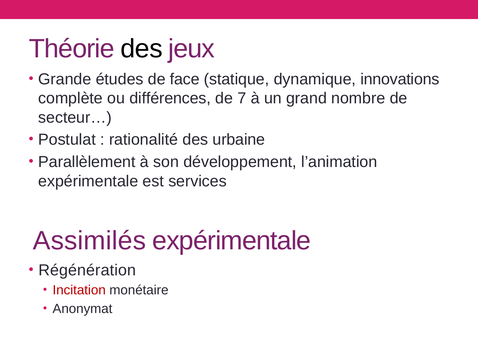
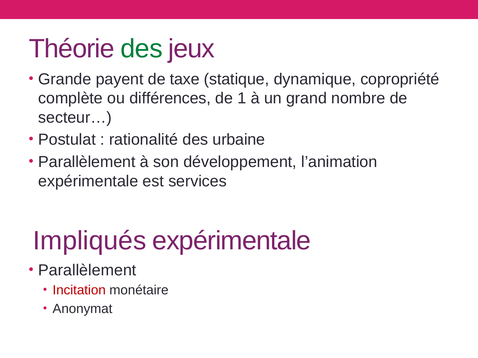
des colour: black -> green (142, 49)
études: études -> payent (120, 79)
face: face -> taxe (185, 79)
innovations: innovations -> copropriété (400, 79)
7: 7 -> 1 (242, 99)
Assimilés: Assimilés -> Impliqués (90, 241)
Régénération: Régénération -> Parallèlement (87, 271)
